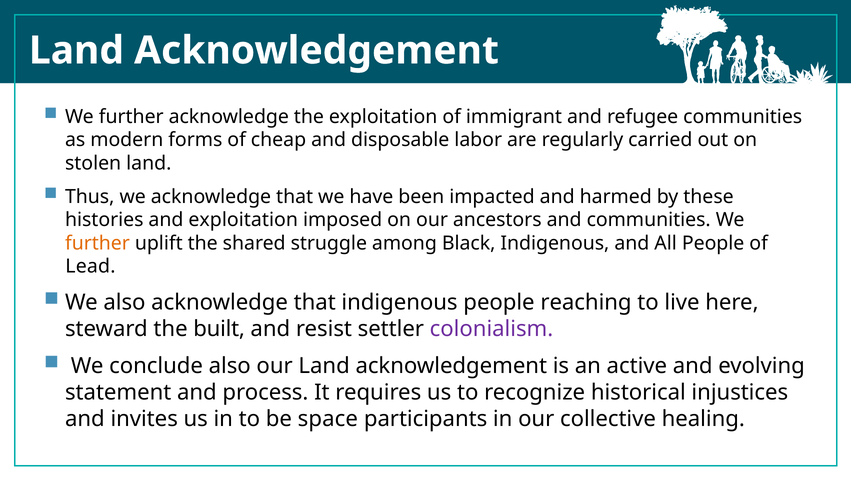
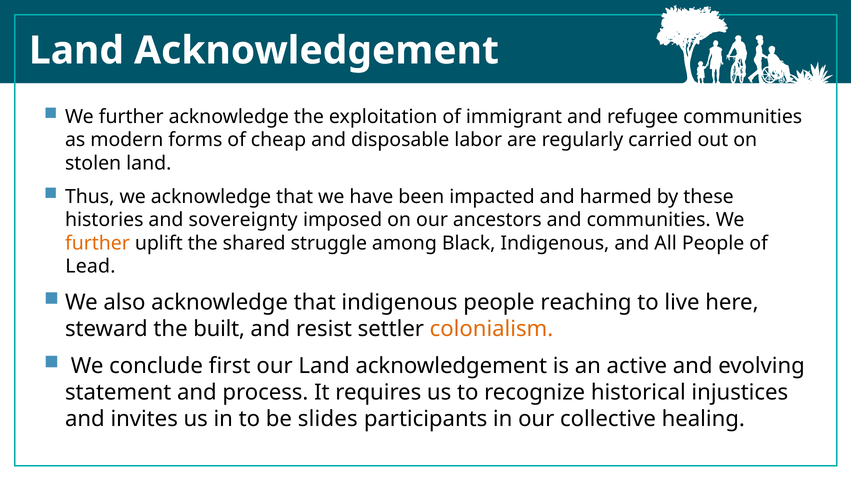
and exploitation: exploitation -> sovereignty (243, 220)
colonialism colour: purple -> orange (491, 328)
conclude also: also -> first (230, 366)
space: space -> slides (328, 419)
